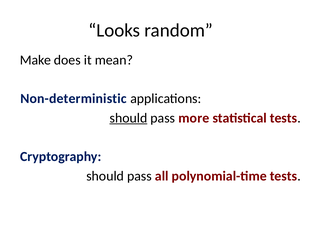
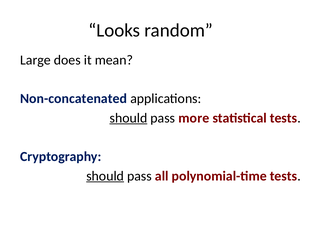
Make: Make -> Large (35, 60)
Non-deterministic: Non-deterministic -> Non-concatenated (74, 99)
should underline: none -> present (105, 176)
